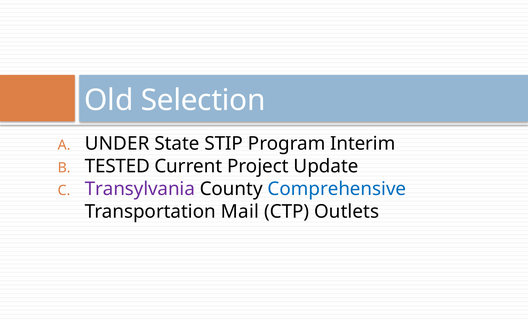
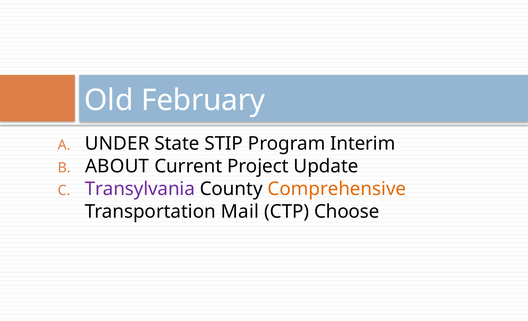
Selection: Selection -> February (203, 100)
TESTED: TESTED -> ABOUT (117, 166)
Comprehensive colour: blue -> orange (337, 189)
Outlets: Outlets -> Choose (347, 211)
